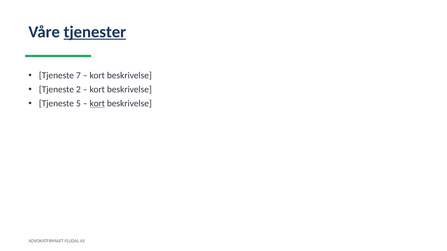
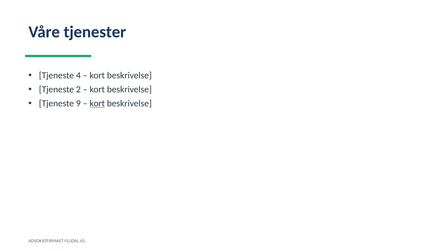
tjenester underline: present -> none (95, 32)
7: 7 -> 4 (78, 76)
5: 5 -> 9 (78, 104)
